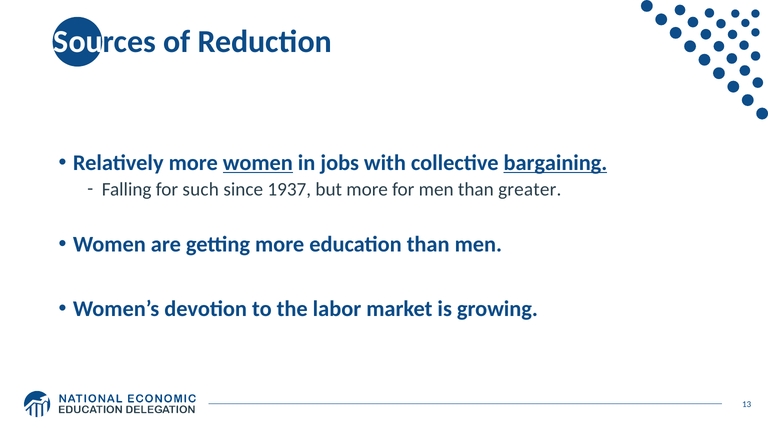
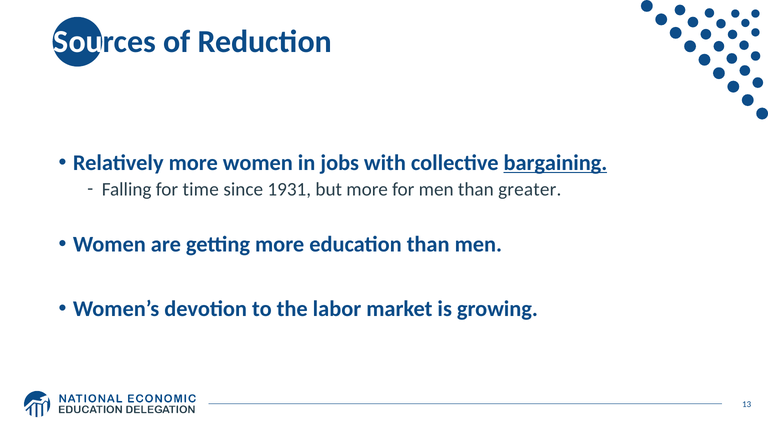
women underline: present -> none (258, 163)
such: such -> time (201, 189)
1937: 1937 -> 1931 (289, 189)
